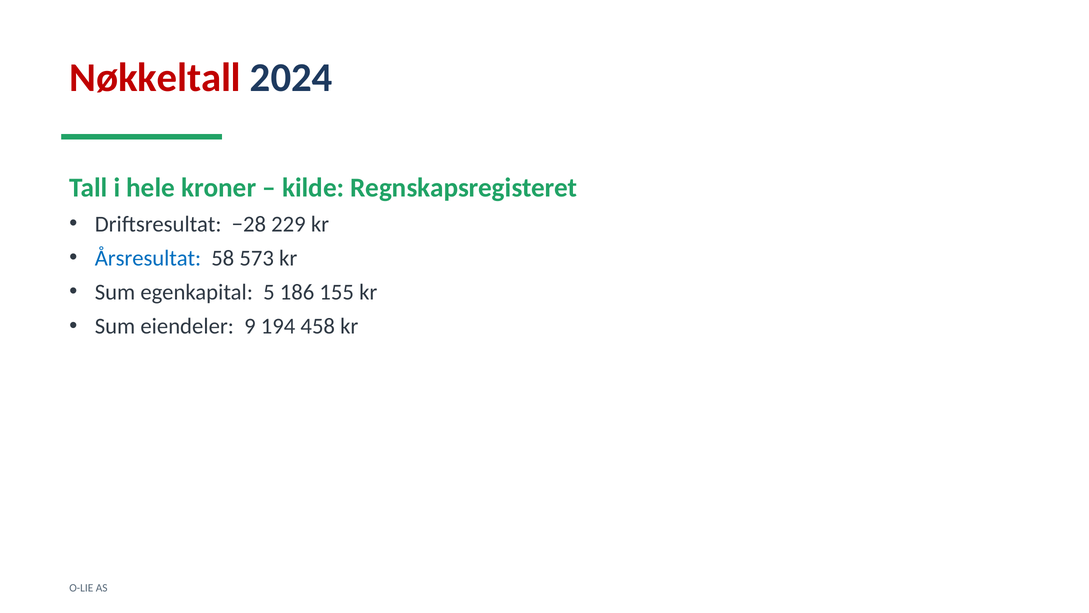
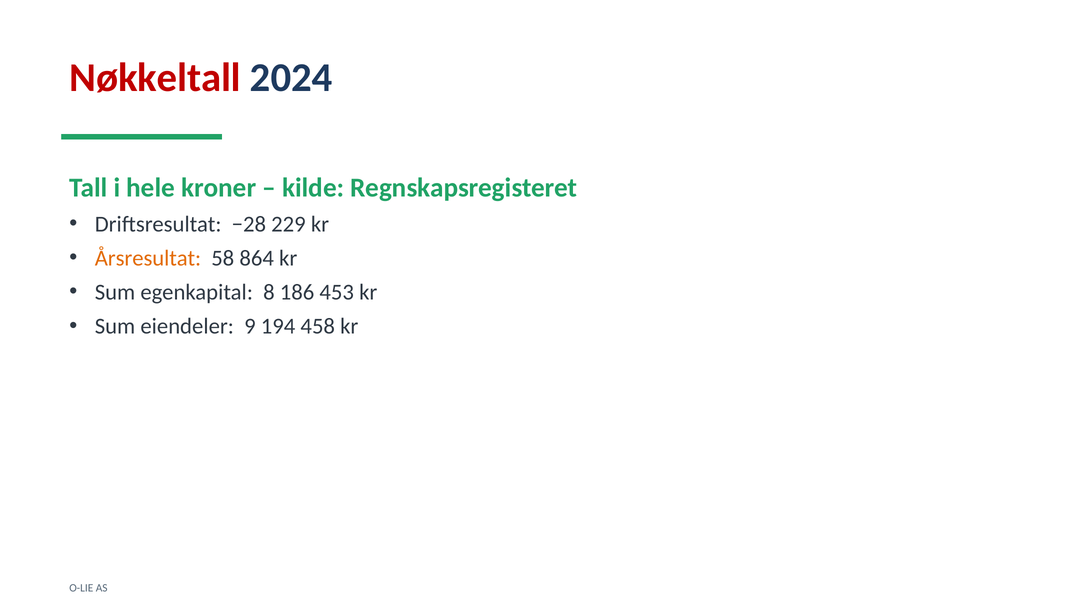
Årsresultat colour: blue -> orange (148, 258)
573: 573 -> 864 (257, 258)
5: 5 -> 8 (269, 292)
155: 155 -> 453 (337, 292)
